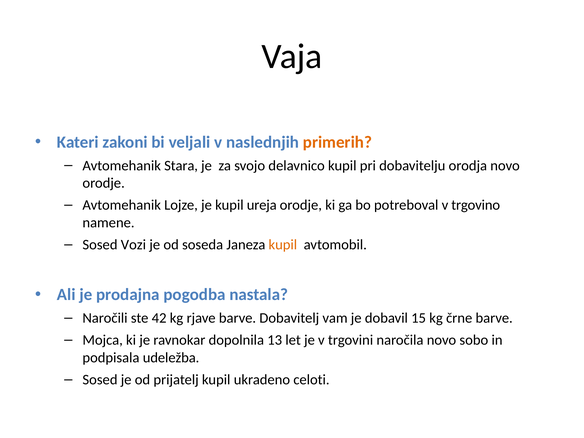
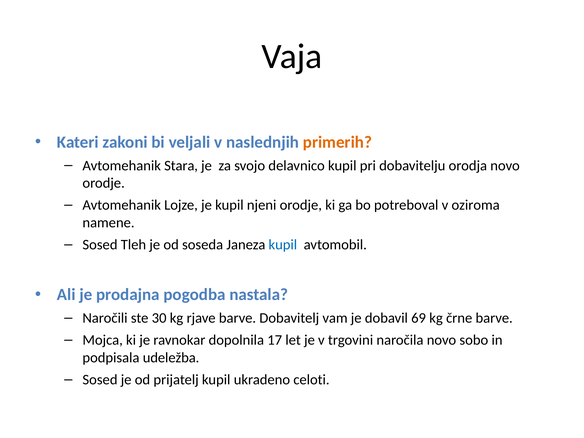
ureja: ureja -> njeni (262, 205)
trgovino: trgovino -> oziroma (476, 205)
Vozi: Vozi -> Tleh (133, 245)
kupil colour: orange -> blue (283, 245)
42: 42 -> 30 (159, 318)
15: 15 -> 69 (419, 318)
13: 13 -> 17 (275, 340)
